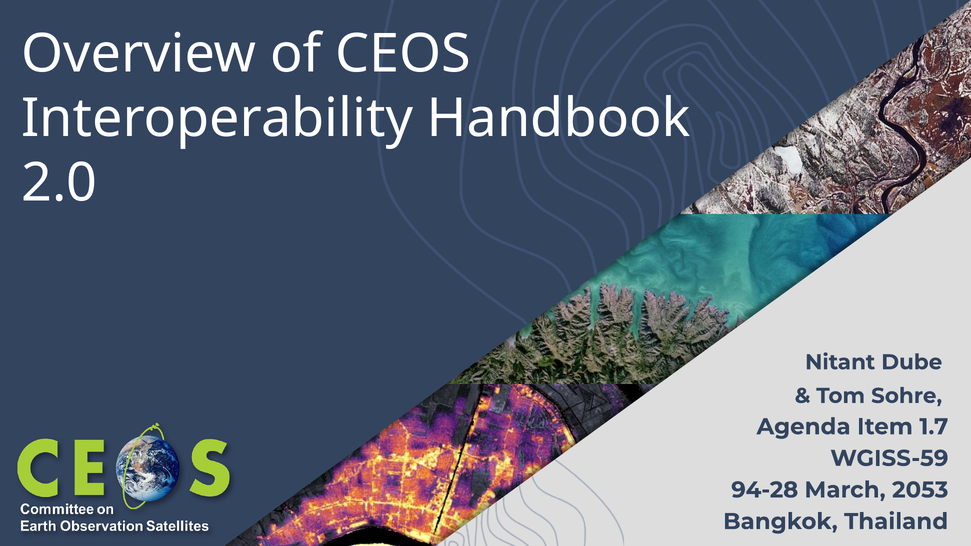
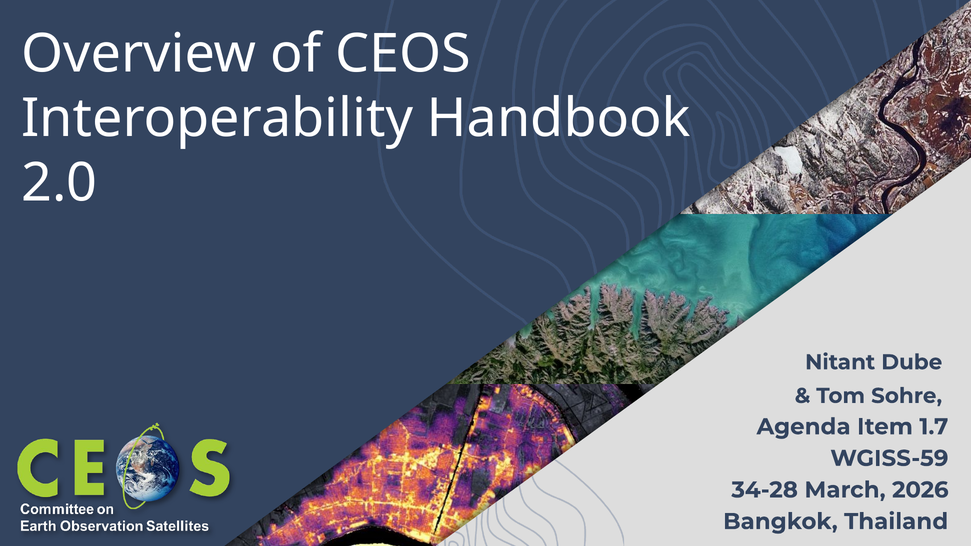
94-28: 94-28 -> 34-28 (765, 490)
2053: 2053 -> 2026 (920, 490)
